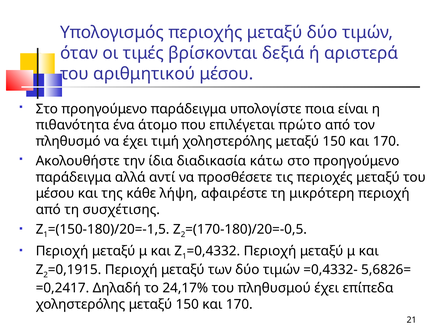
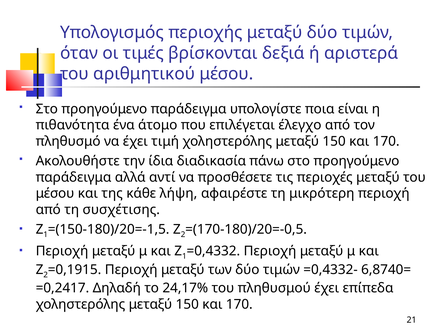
πρώτο: πρώτο -> έλεγχο (300, 125)
κάτω: κάτω -> πάνω (267, 161)
5,6826=: 5,6826= -> 6,8740= (386, 270)
